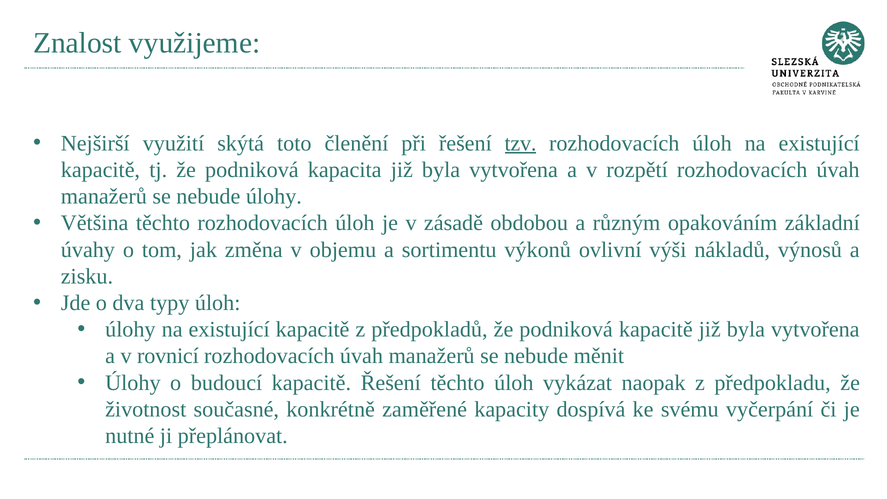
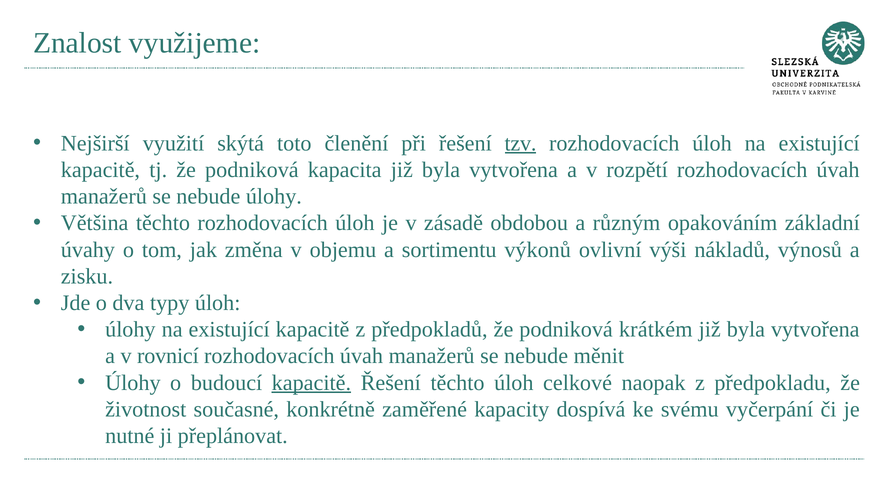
podniková kapacitě: kapacitě -> krátkém (656, 330)
kapacitě underline: none -> present (311, 383)
vykázat: vykázat -> celkové (578, 383)
